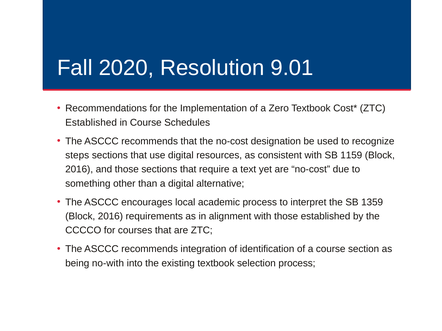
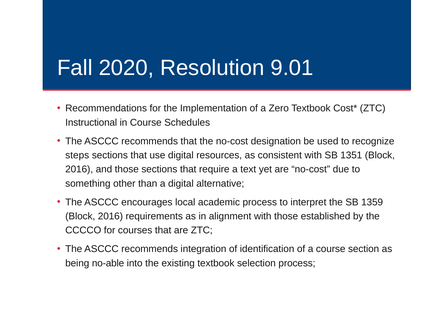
Established: Established -> Instructional (91, 123)
1159: 1159 -> 1351 (351, 155)
no-with: no-with -> no-able (108, 264)
